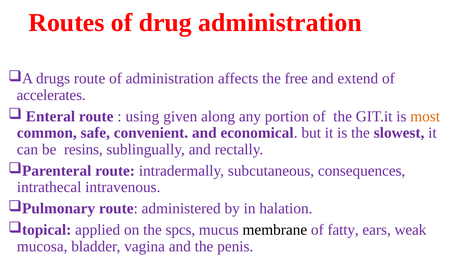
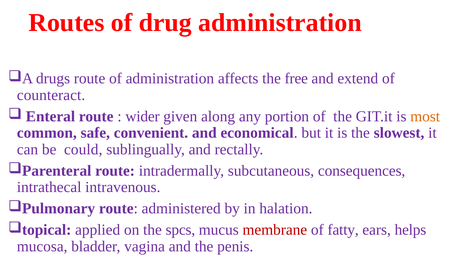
accelerates: accelerates -> counteract (51, 95)
using: using -> wider (143, 116)
resins: resins -> could (83, 150)
membrane colour: black -> red (275, 230)
weak: weak -> helps (410, 230)
